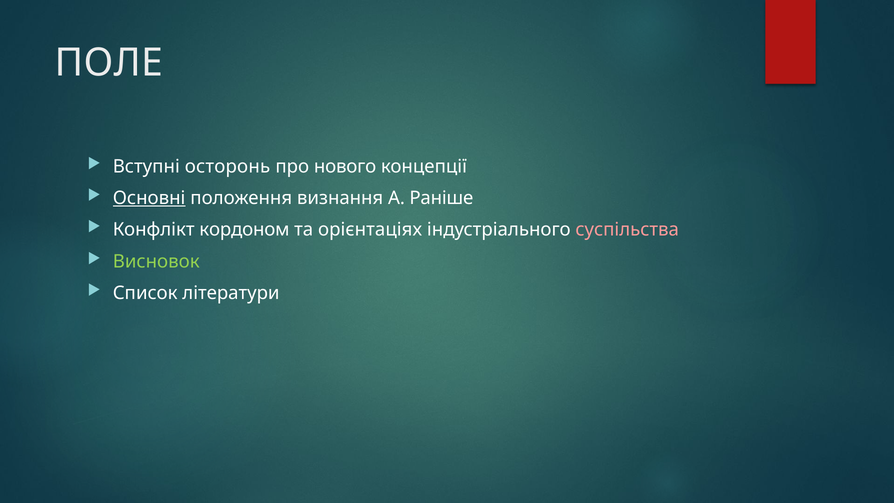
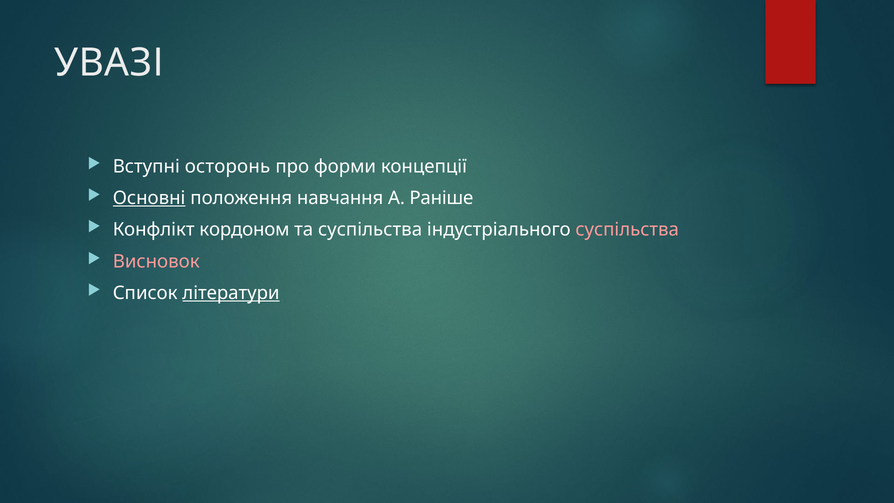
ПОЛЕ: ПОЛЕ -> УВАЗІ (109, 63)
нового: нового -> форми (345, 166)
визнання: визнання -> навчання (340, 198)
та орієнтаціях: орієнтаціях -> суспільства (370, 230)
Висновок colour: light green -> pink (156, 261)
літератури underline: none -> present (231, 293)
